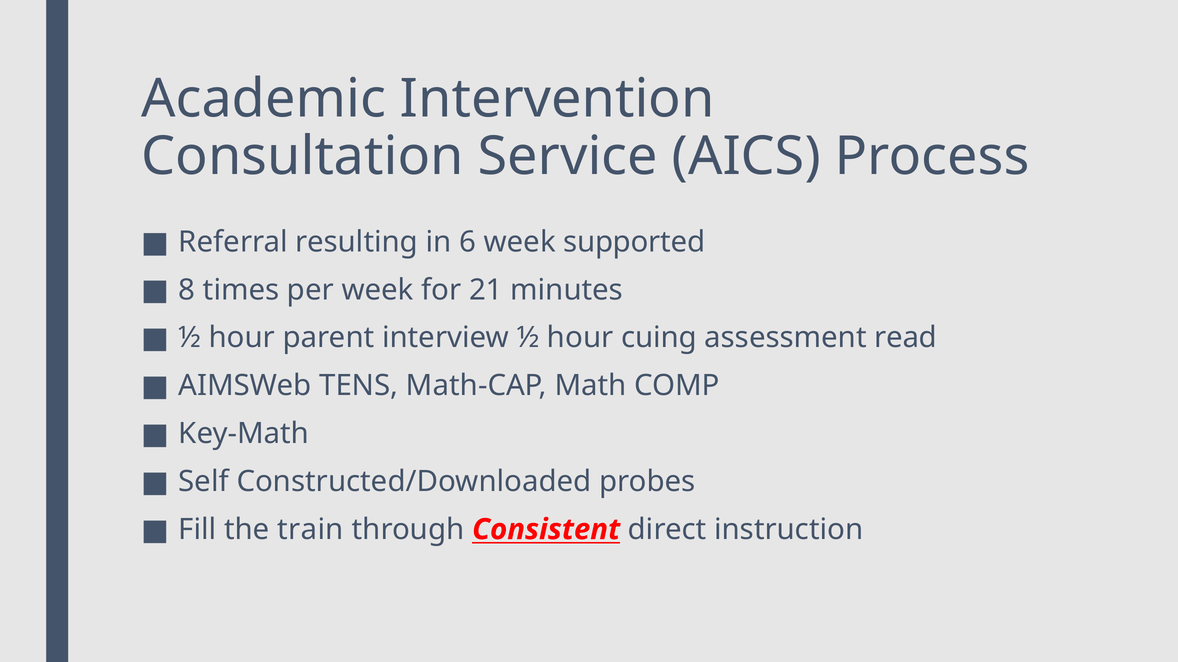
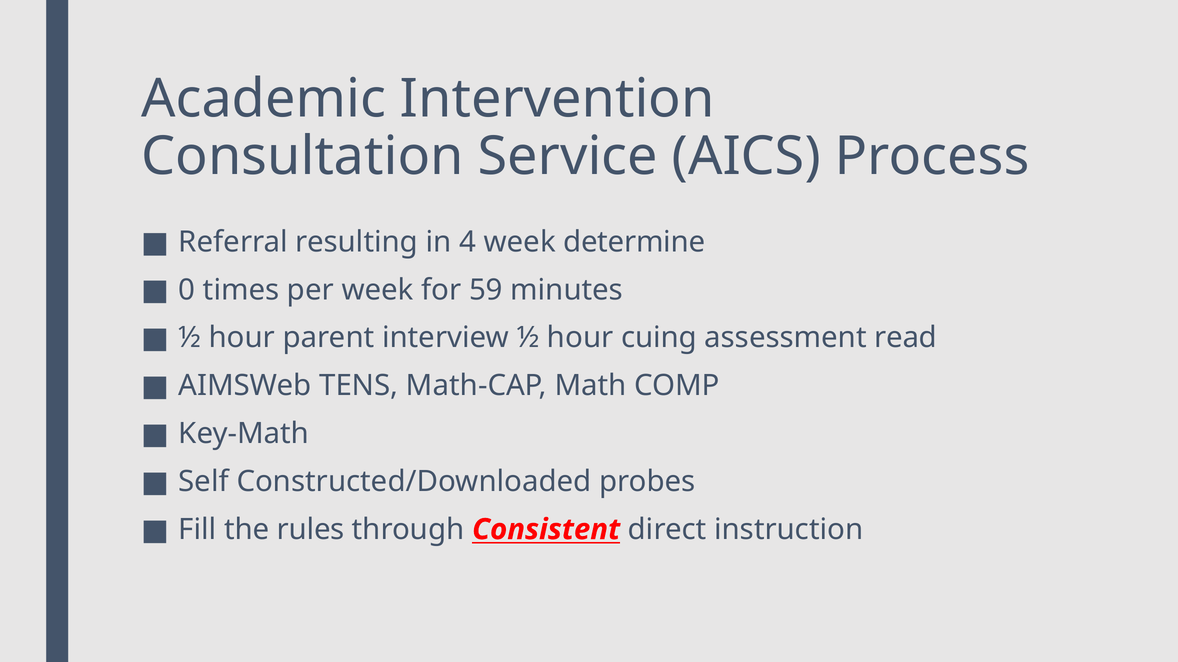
6: 6 -> 4 (468, 242)
supported: supported -> determine (634, 242)
8: 8 -> 0 (187, 290)
21: 21 -> 59 (486, 290)
train: train -> rules (311, 530)
